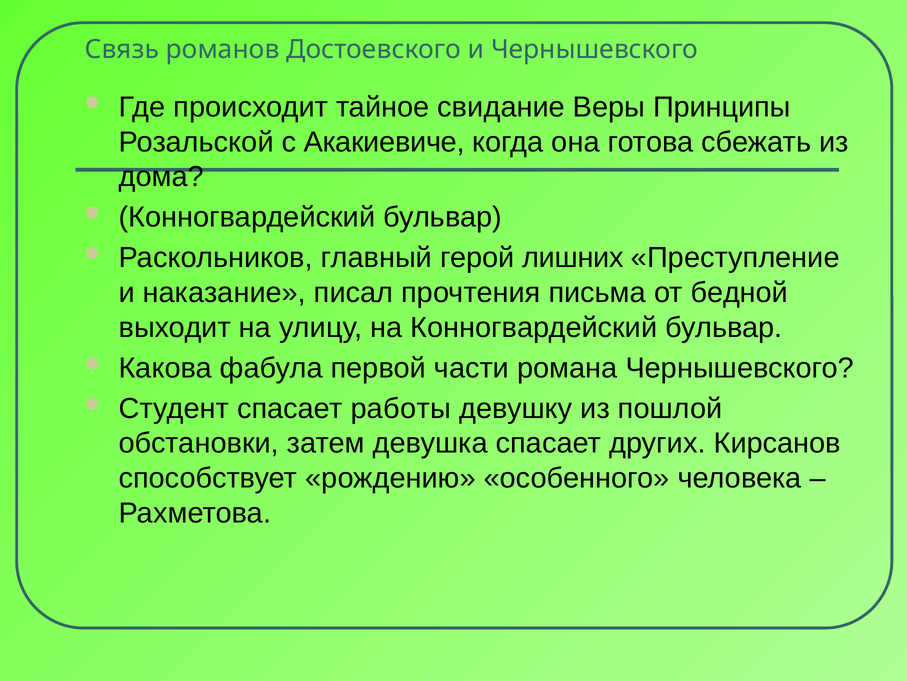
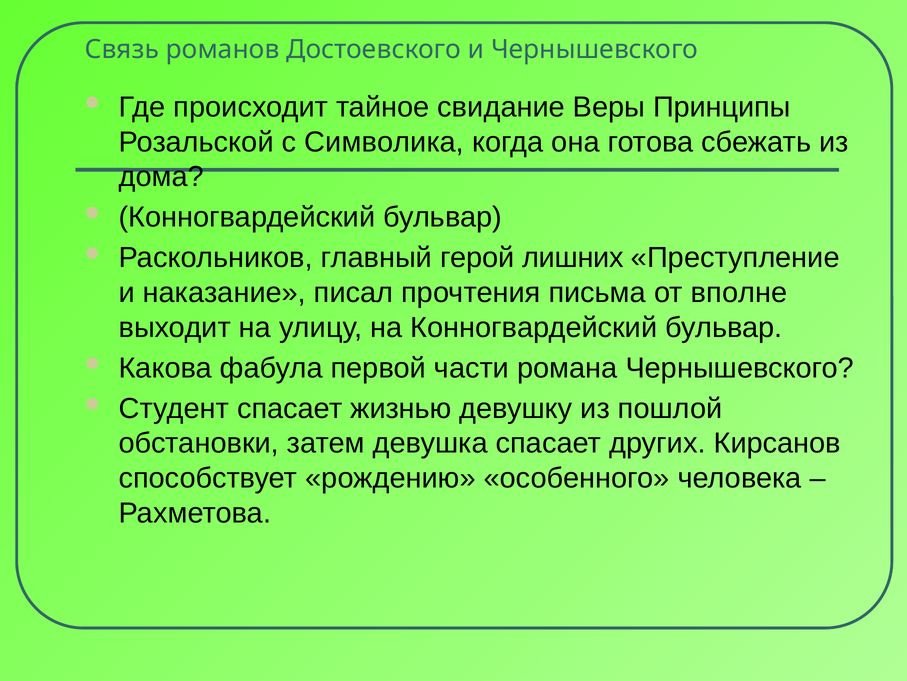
Акакиевиче: Акакиевиче -> Символика (384, 142)
бедной: бедной -> вполне (739, 292)
работы: работы -> жизнью (401, 408)
